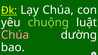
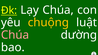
chuộng colour: light green -> yellow (48, 23)
